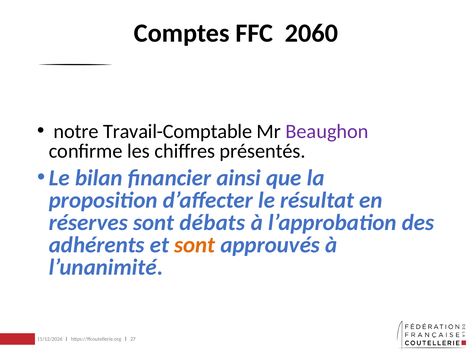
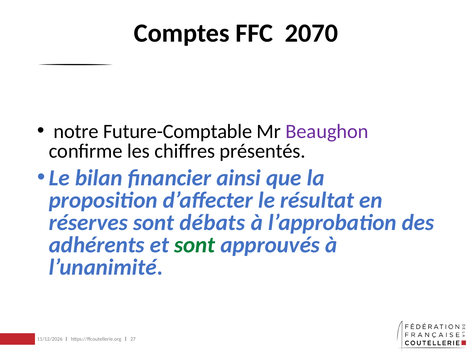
2060: 2060 -> 2070 (311, 33)
Travail-Comptable: Travail-Comptable -> Future-Comptable (178, 131)
sont colour: orange -> green (195, 245)
